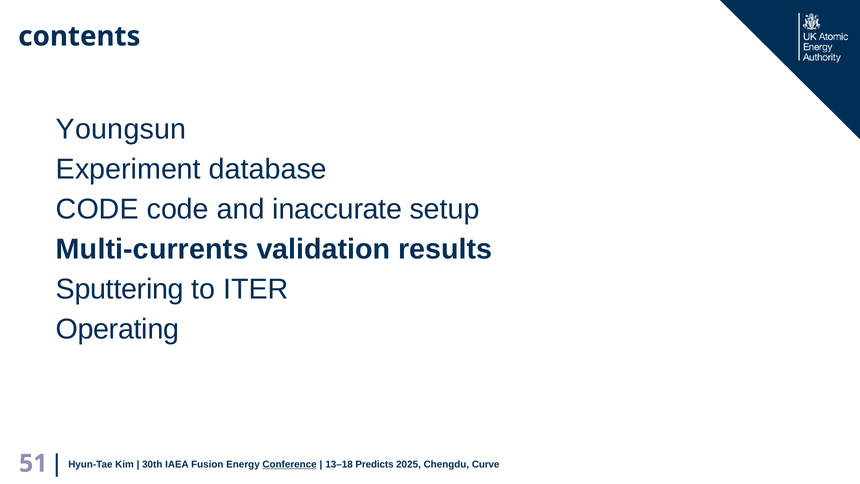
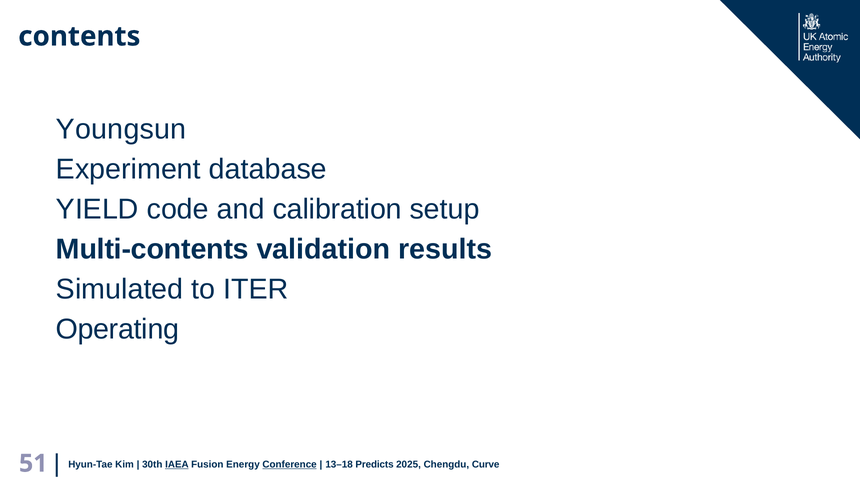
CODE: CODE -> YIELD (97, 209)
inaccurate: inaccurate -> calibration (337, 209)
Multi-currents: Multi-currents -> Multi-contents (152, 249)
Sputtering: Sputtering -> Simulated (120, 289)
IAEA underline: none -> present (177, 464)
